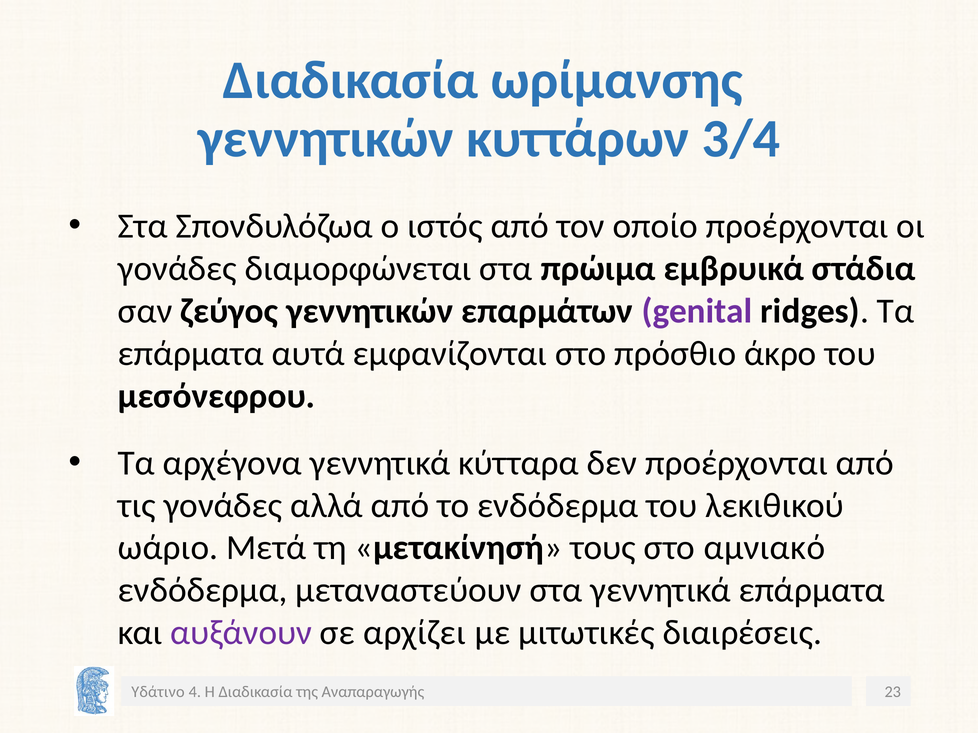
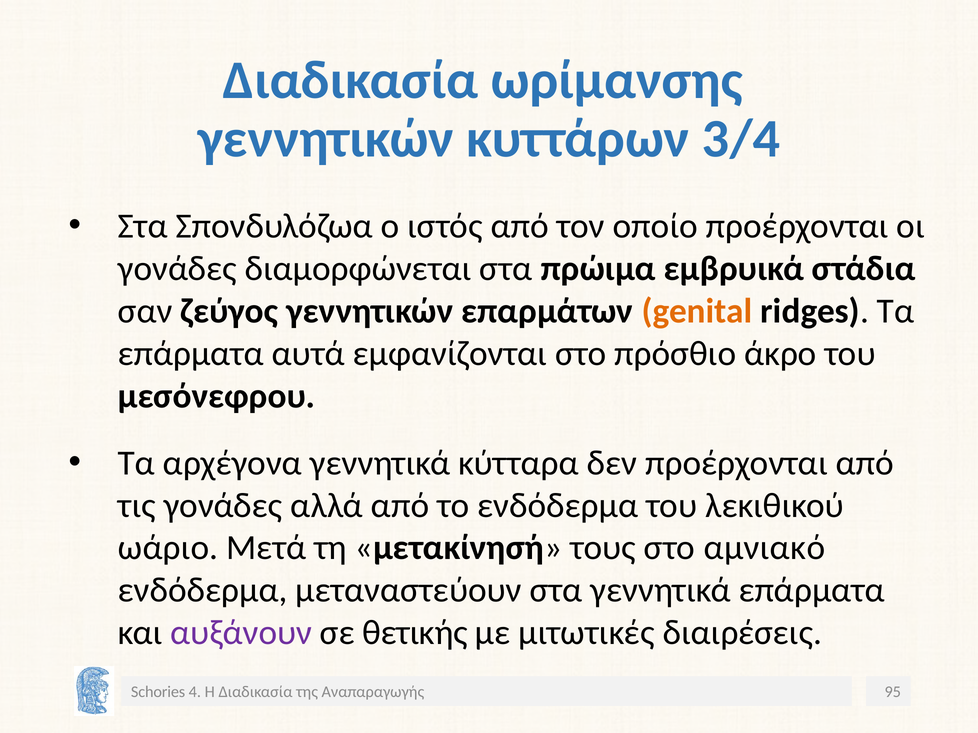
genital colour: purple -> orange (697, 311)
αρχίζει: αρχίζει -> θετικής (415, 633)
Υδάτινο: Υδάτινο -> Schories (158, 693)
23: 23 -> 95 (893, 693)
